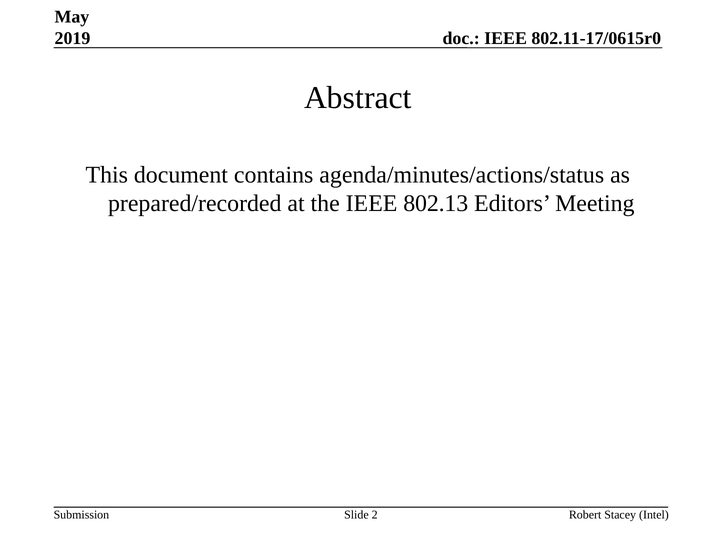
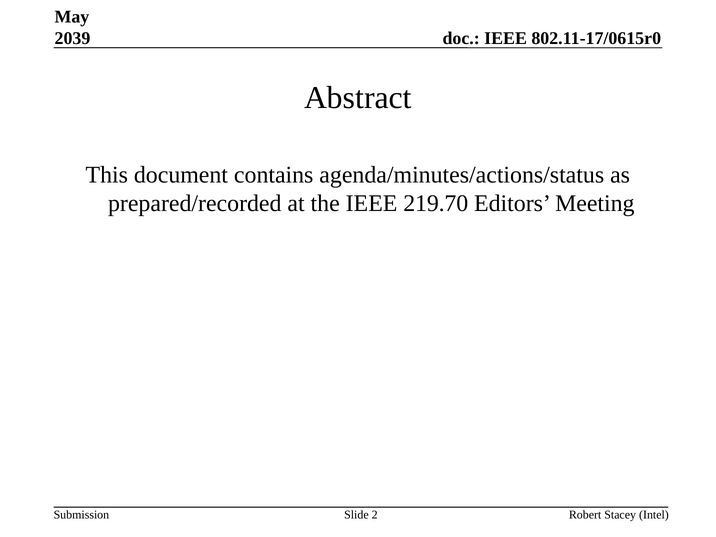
2019: 2019 -> 2039 (72, 38)
802.13: 802.13 -> 219.70 (436, 203)
